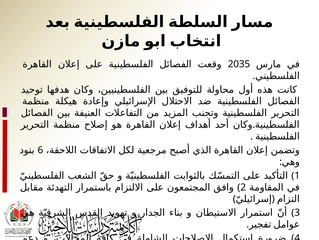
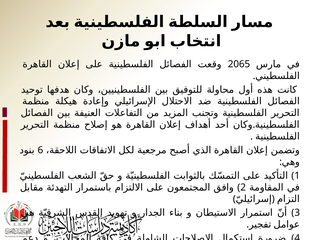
2035: 2035 -> 2065 (239, 64)
